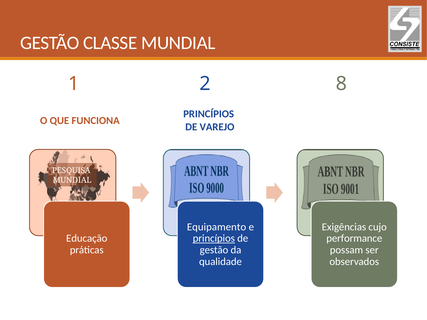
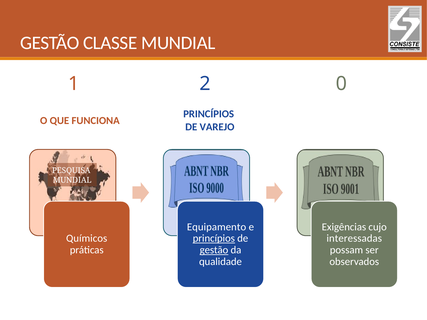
8: 8 -> 0 (341, 84)
Educação: Educação -> Químicos (87, 239)
performance: performance -> interessadas (354, 239)
gestão underline: none -> present (214, 250)
